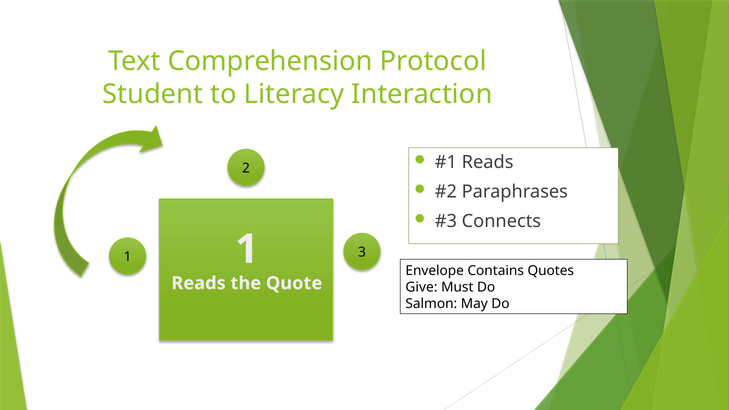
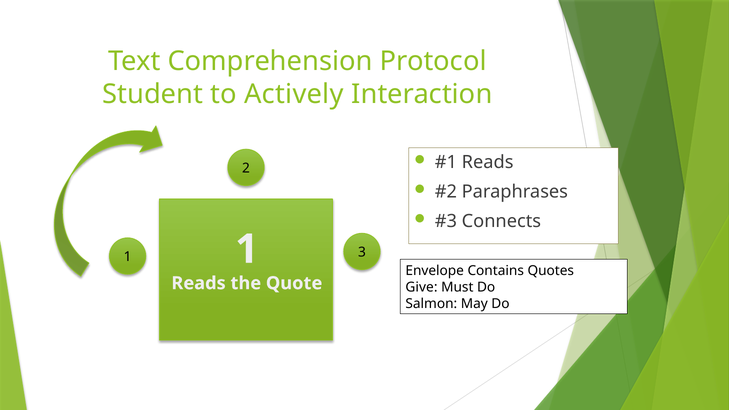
Literacy: Literacy -> Actively (294, 94)
